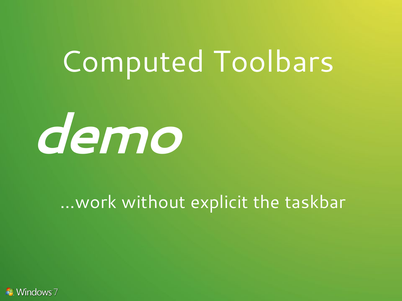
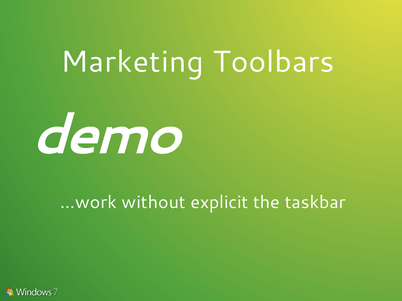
Computed: Computed -> Marketing (132, 62)
